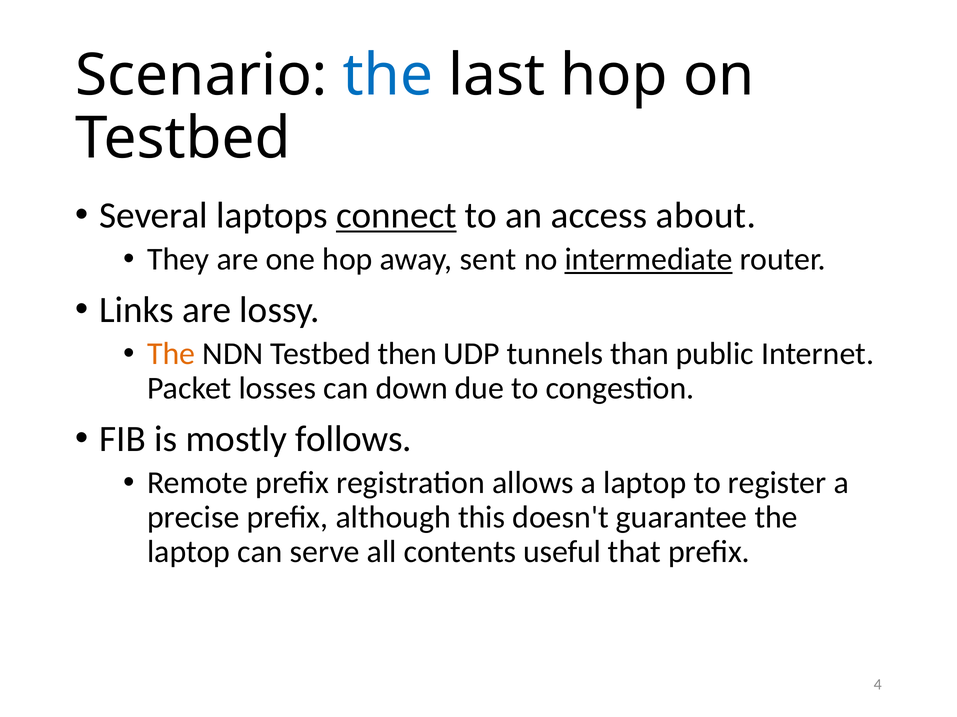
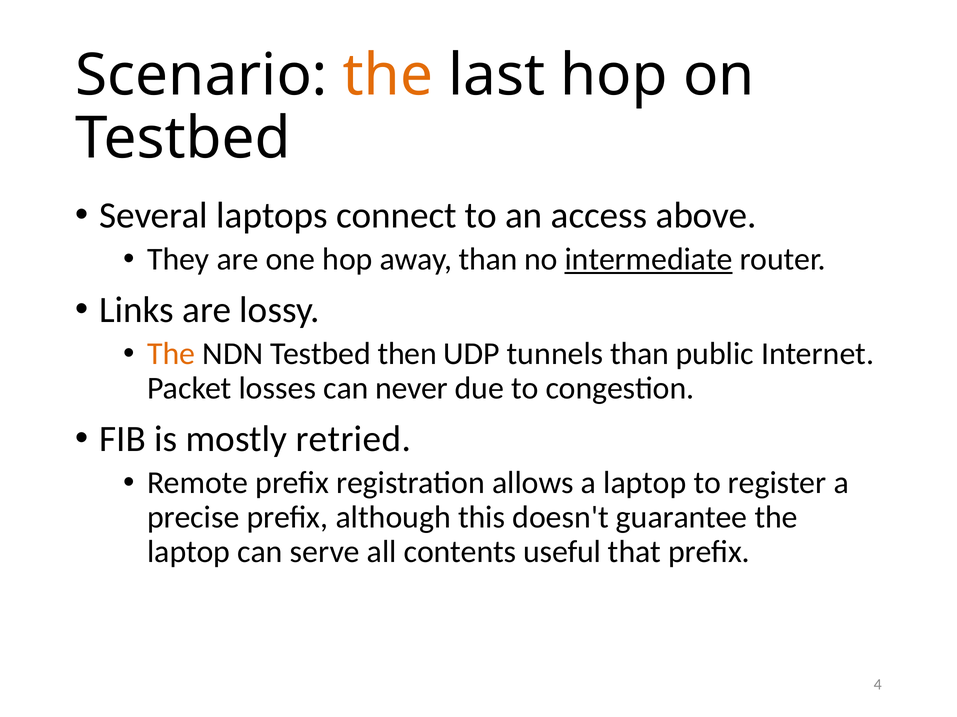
the colour: blue -> orange (388, 76)
connect underline: present -> none (396, 216)
about: about -> above (706, 216)
away sent: sent -> than (488, 260)
down: down -> never (412, 389)
follows: follows -> retried (353, 439)
